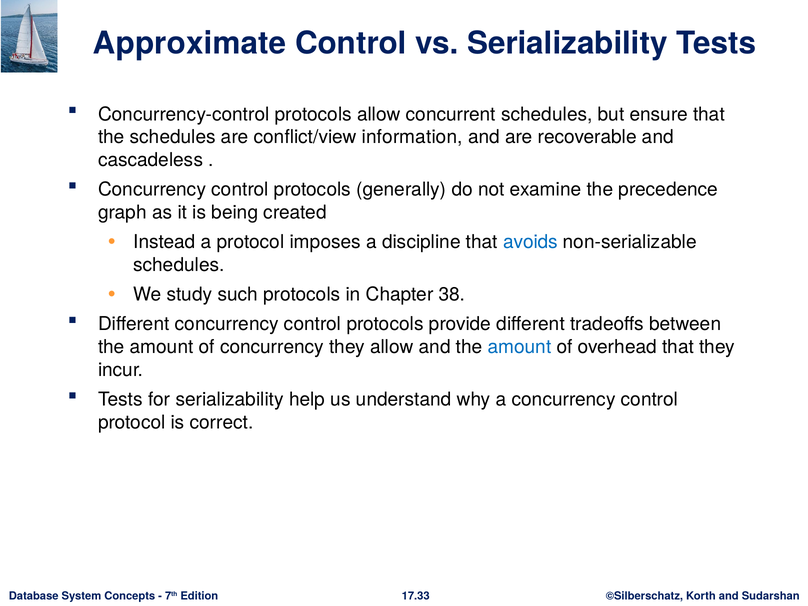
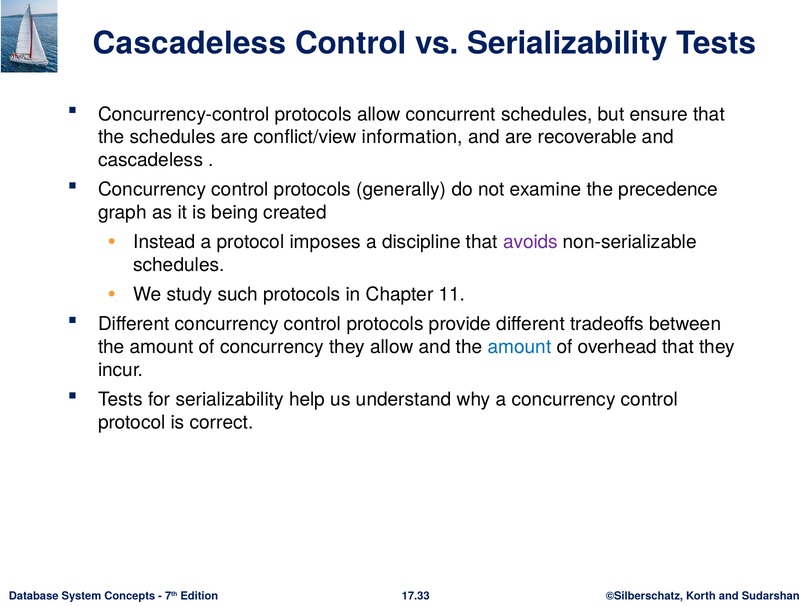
Approximate: Approximate -> Cascadeless (190, 43)
avoids colour: blue -> purple (530, 242)
38: 38 -> 11 (452, 295)
